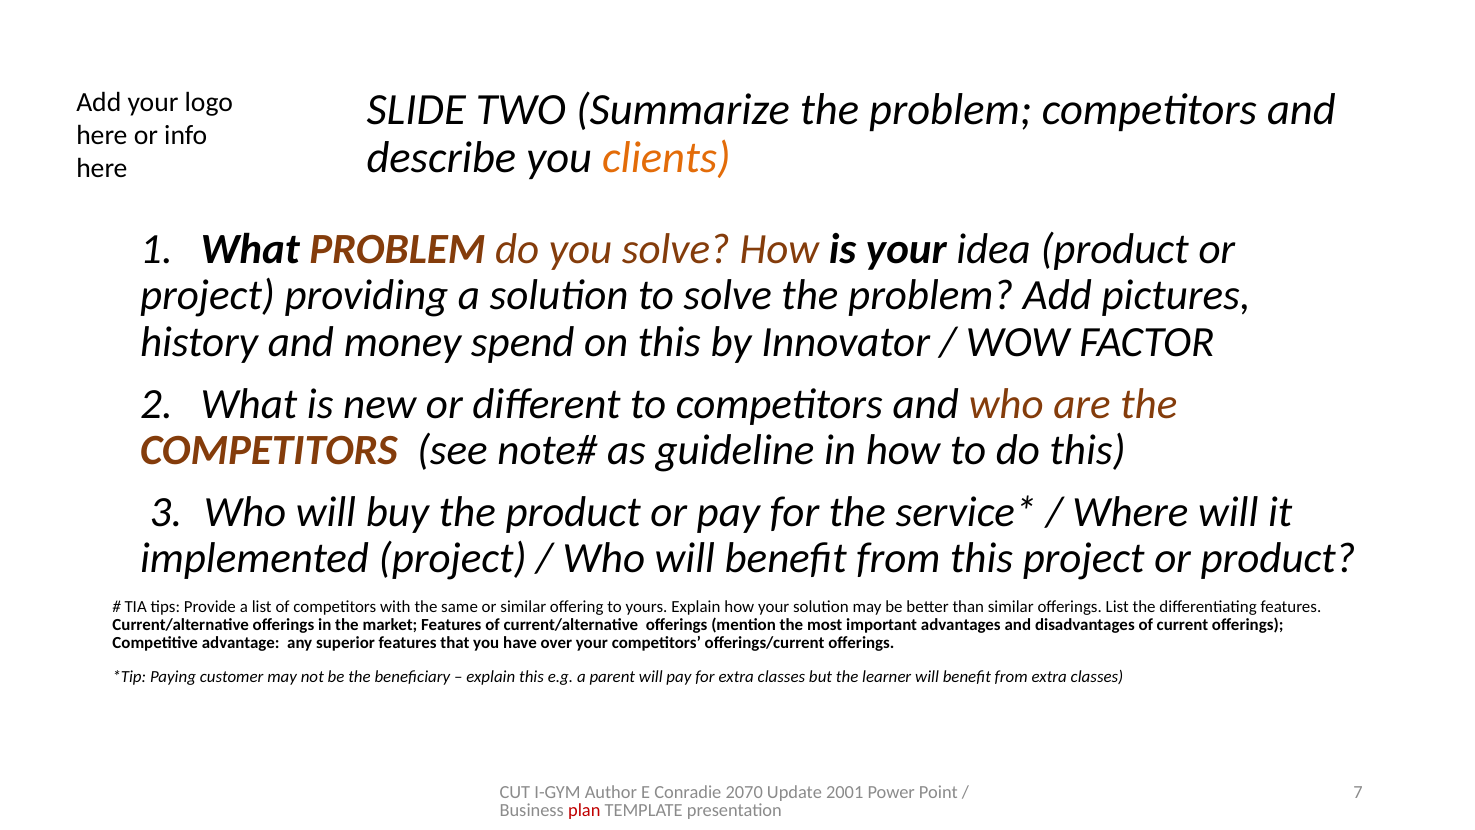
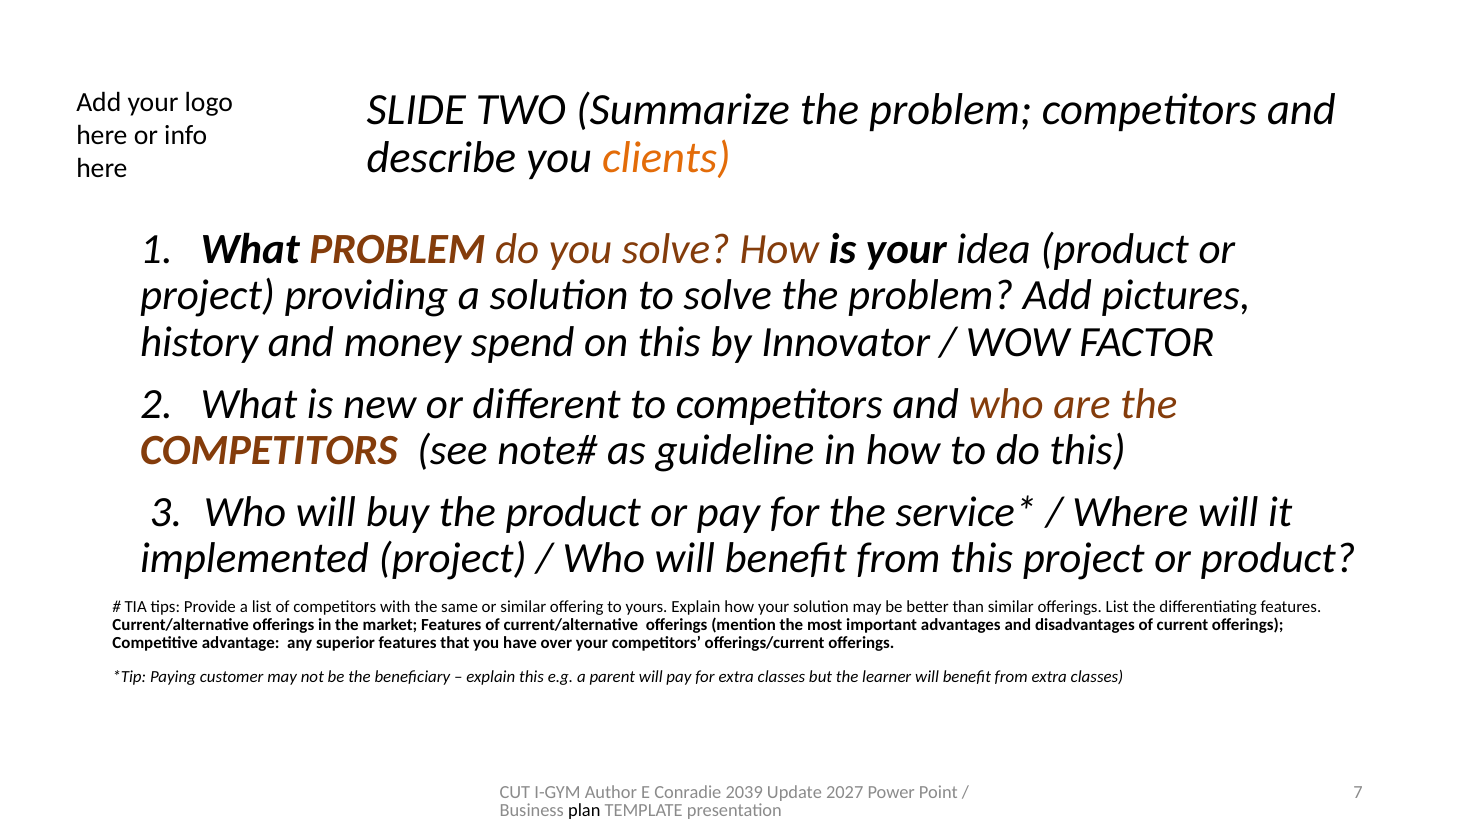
2070: 2070 -> 2039 (744, 792)
2001: 2001 -> 2027 (845, 792)
plan colour: red -> black (584, 811)
